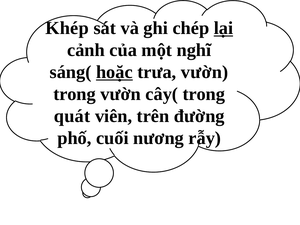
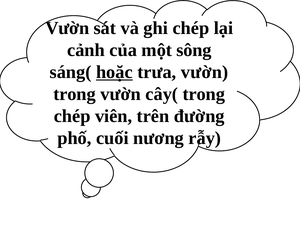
Khép: Khép -> Vườn (67, 28)
lại underline: present -> none (223, 28)
nghĩ: nghĩ -> sông (194, 50)
quát: quát -> chép (72, 116)
